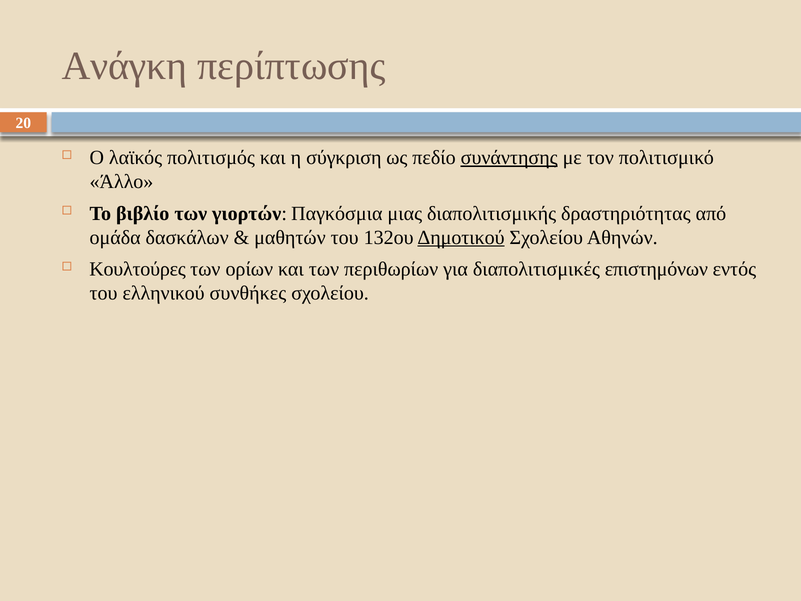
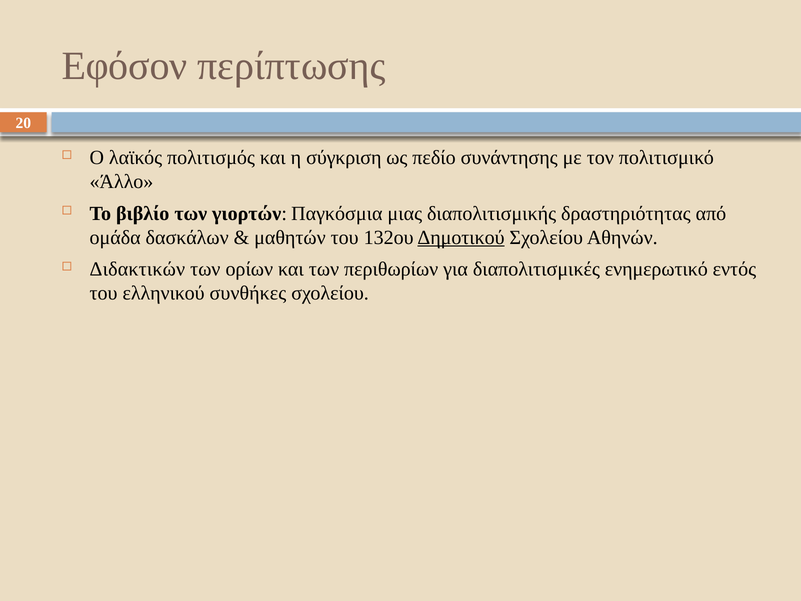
Ανάγκη: Ανάγκη -> Εφόσον (124, 66)
συνάντησης underline: present -> none (509, 158)
Κουλτούρες: Κουλτούρες -> Διδακτικών (137, 269)
επιστημόνων: επιστημόνων -> ενημερωτικό (656, 269)
